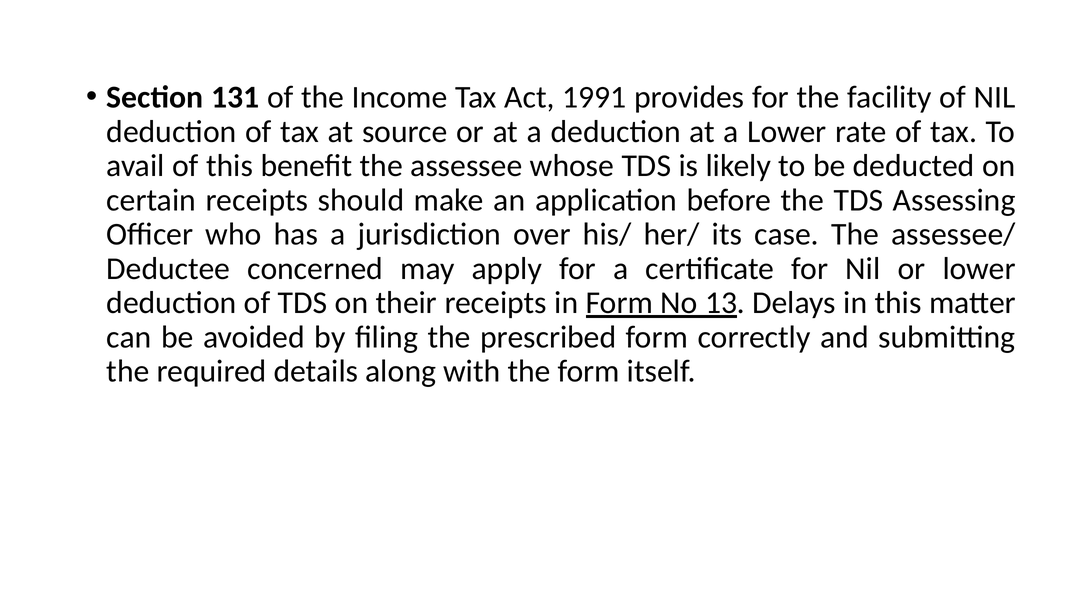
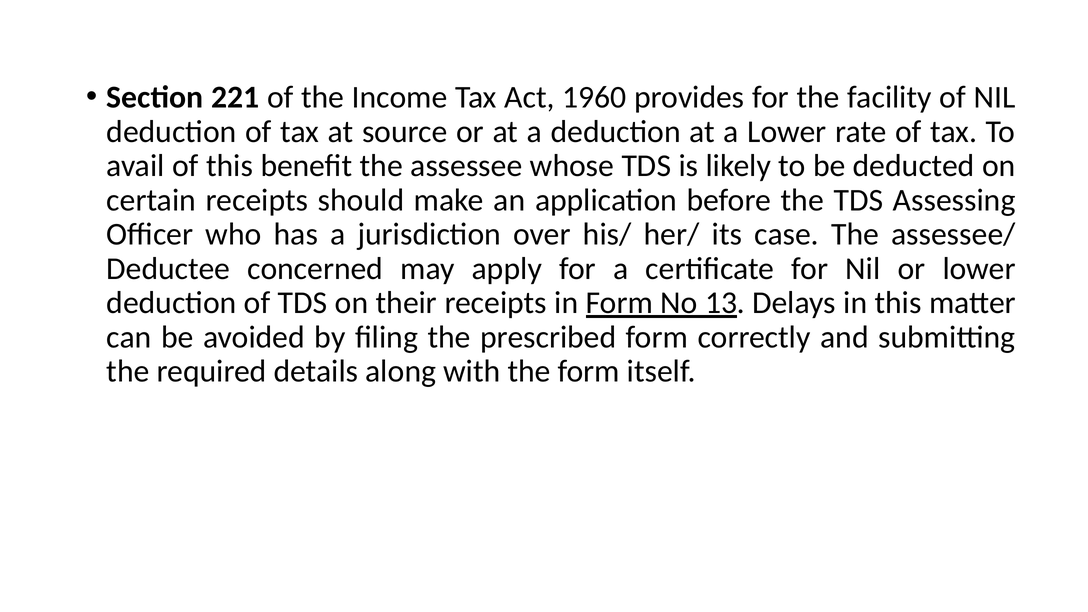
131: 131 -> 221 (235, 97)
1991: 1991 -> 1960 (594, 97)
